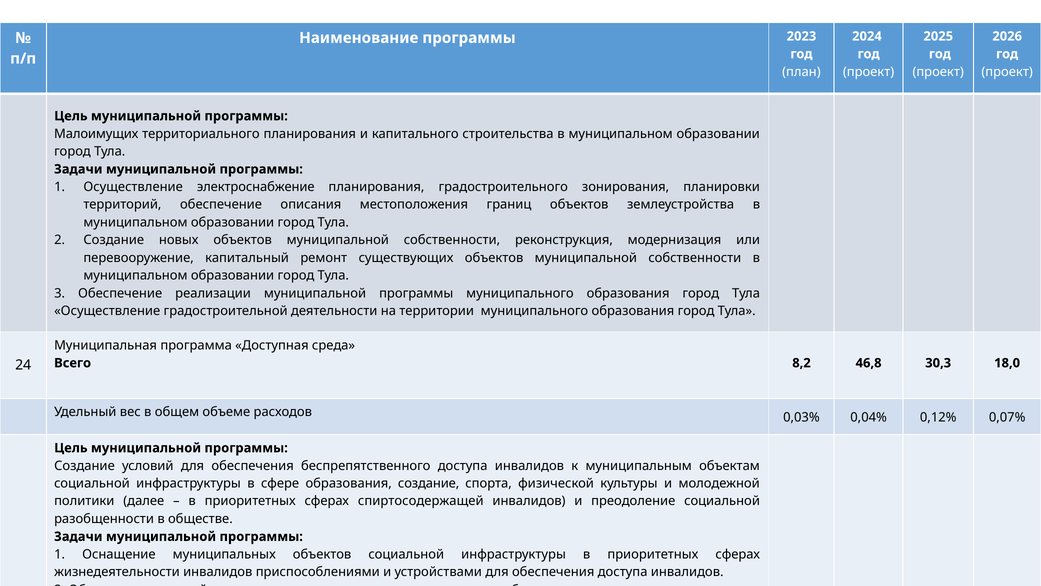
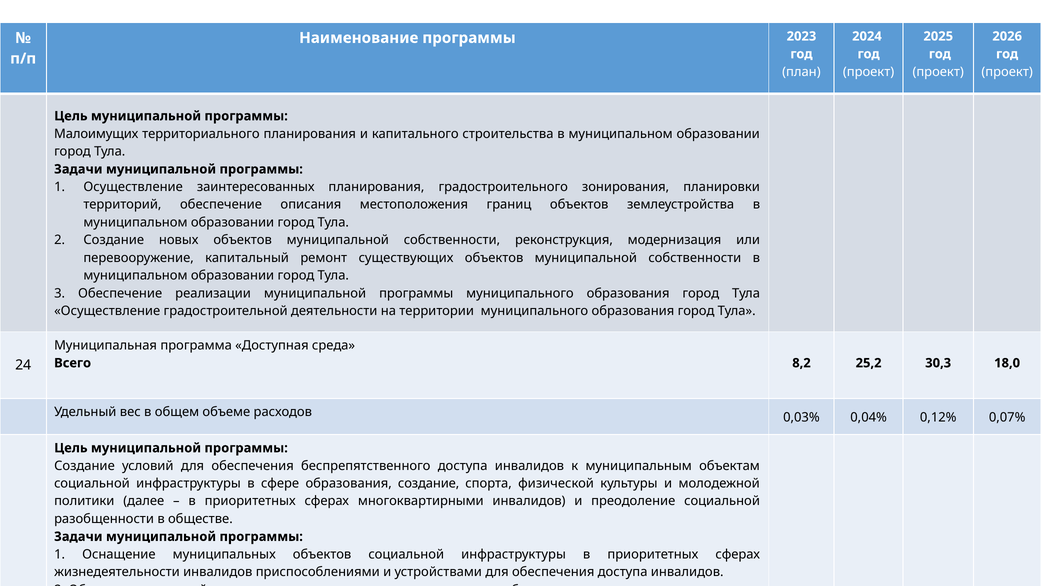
электроснабжение: электроснабжение -> заинтересованных (256, 187)
46,8: 46,8 -> 25,2 (869, 363)
спиртосодержащей: спиртосодержащей -> многоквартирными (421, 501)
